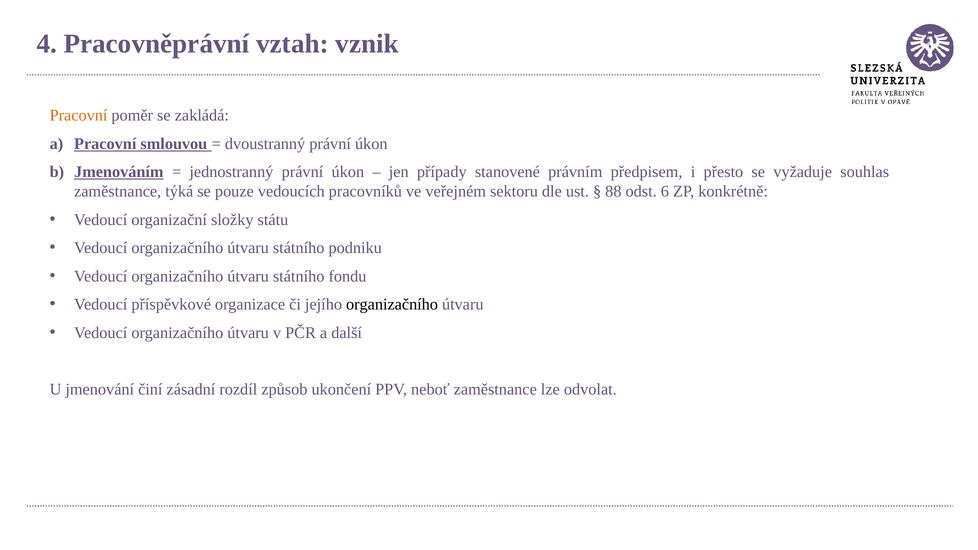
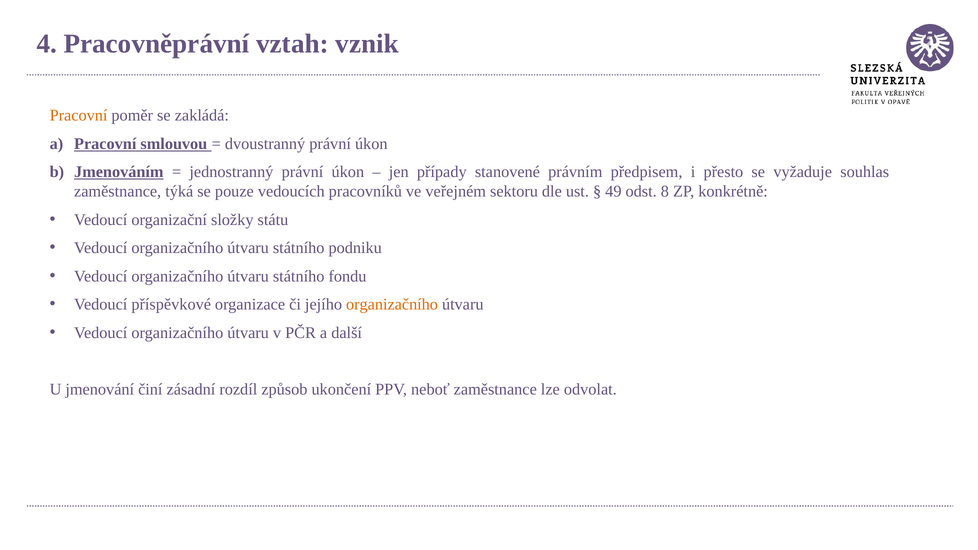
88: 88 -> 49 (613, 191)
6: 6 -> 8 (665, 191)
organizačního colour: black -> orange (392, 305)
